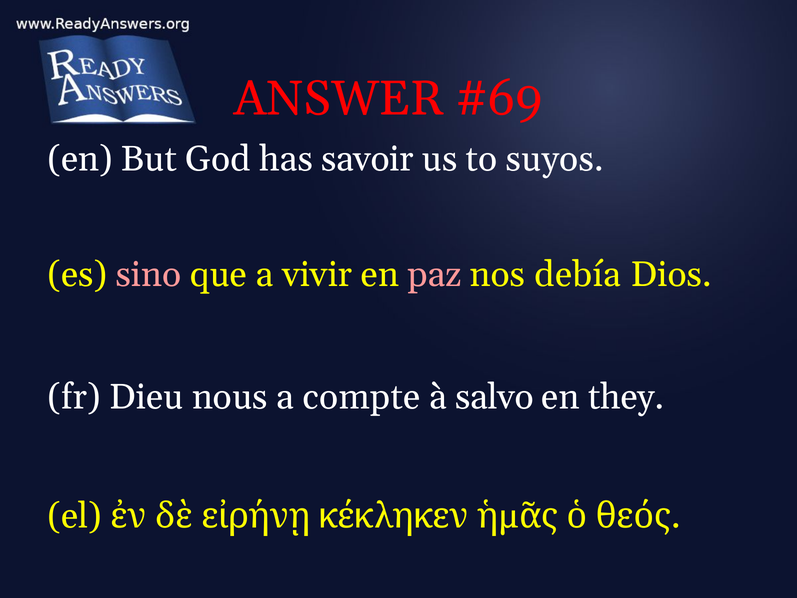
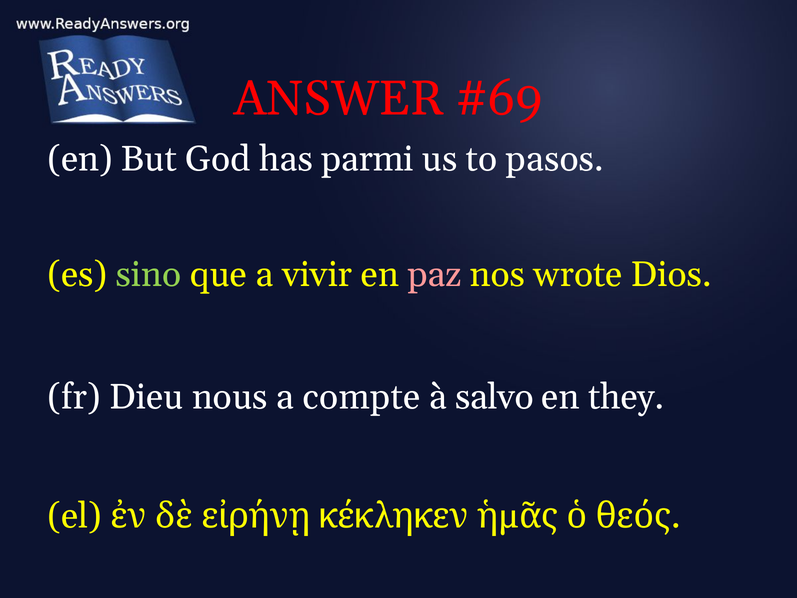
savoir: savoir -> parmi (367, 159)
suyos: suyos -> pasos (555, 159)
sino colour: pink -> light green (148, 274)
debía: debía -> wrote (578, 274)
